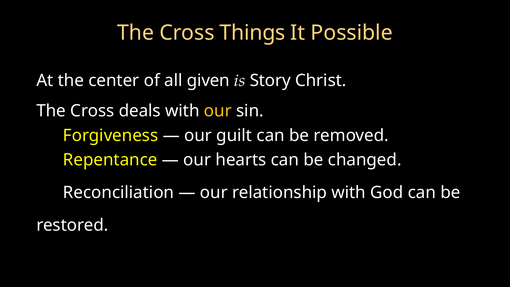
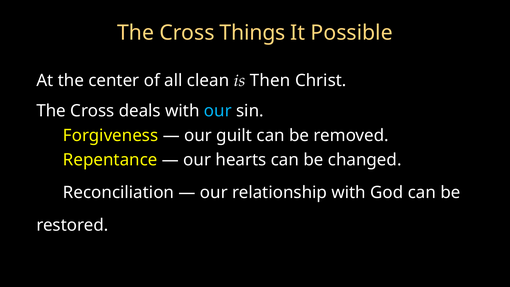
given: given -> clean (208, 80)
Story: Story -> Then (270, 80)
our colour: yellow -> light blue (218, 111)
